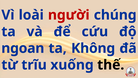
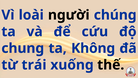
người colour: red -> black (69, 15)
ngoan: ngoan -> chung (23, 48)
trĩu: trĩu -> trái (34, 65)
